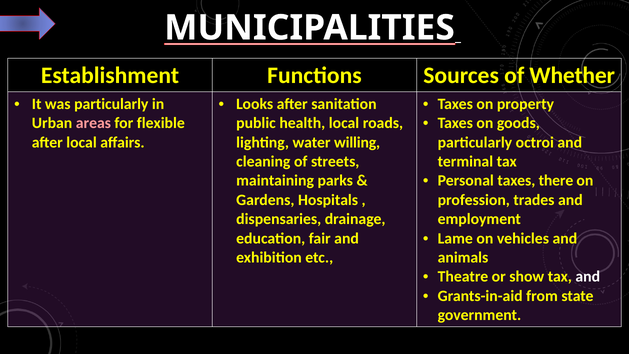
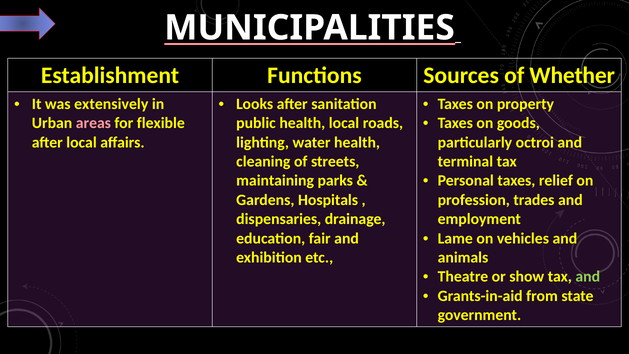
was particularly: particularly -> extensively (111, 104)
water willing: willing -> health (357, 142)
there: there -> relief (556, 181)
and colour: white -> light green (588, 277)
